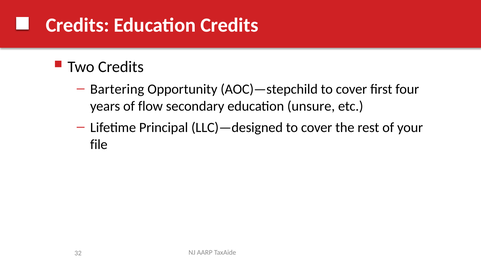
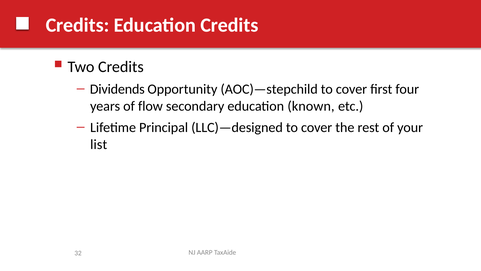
Bartering: Bartering -> Dividends (117, 89)
unsure: unsure -> known (311, 106)
file: file -> list (99, 144)
